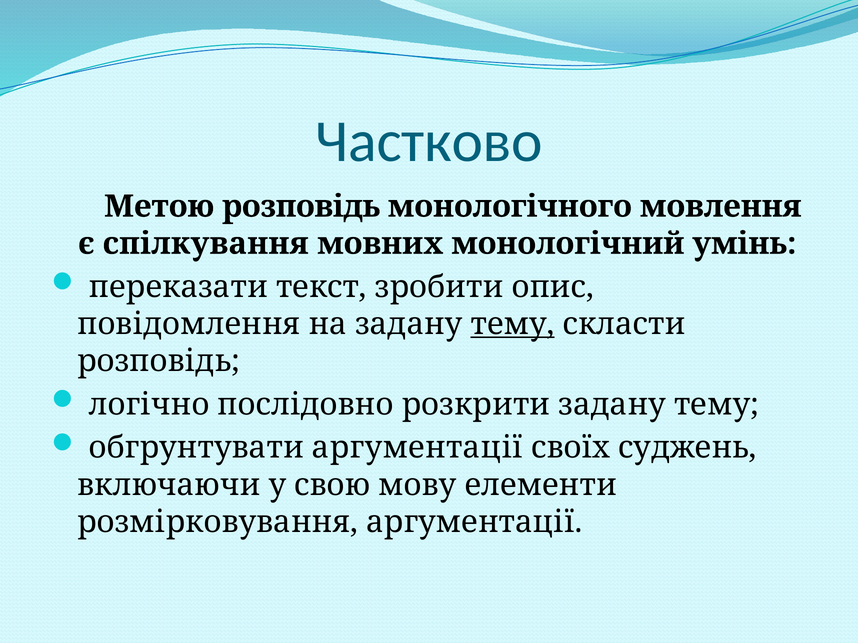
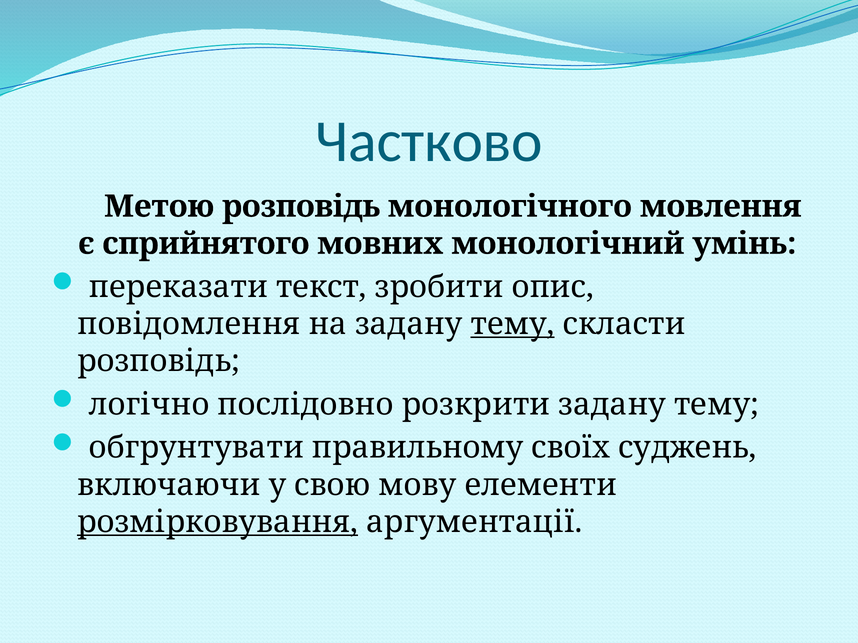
спілкування: спілкування -> сприйнятого (206, 244)
обгрунтувати аргументації: аргументації -> правильному (418, 448)
розмірковування underline: none -> present (218, 522)
